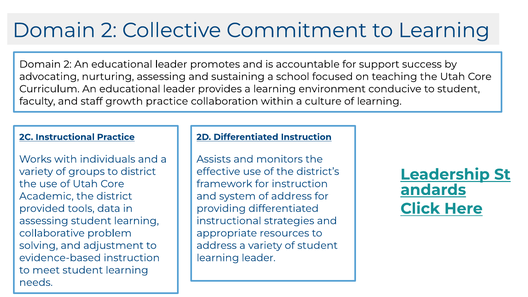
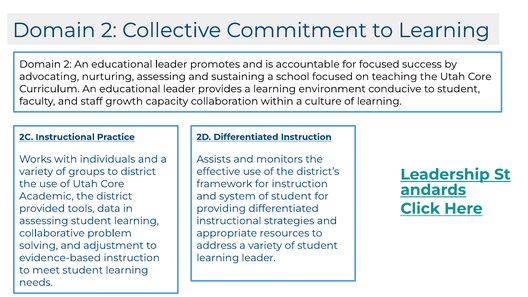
for support: support -> focused (379, 64)
growth practice: practice -> capacity (167, 101)
system of address: address -> student (291, 196)
